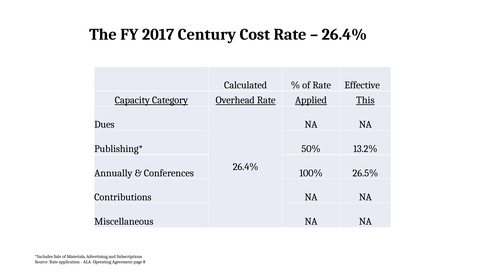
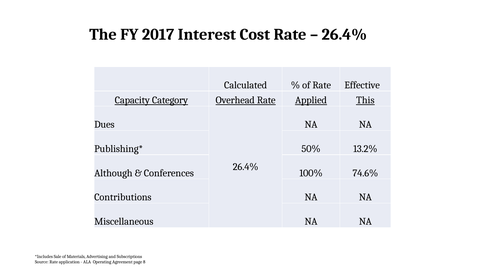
Century: Century -> Interest (207, 34)
Annually: Annually -> Although (113, 173)
26.5%: 26.5% -> 74.6% (365, 173)
